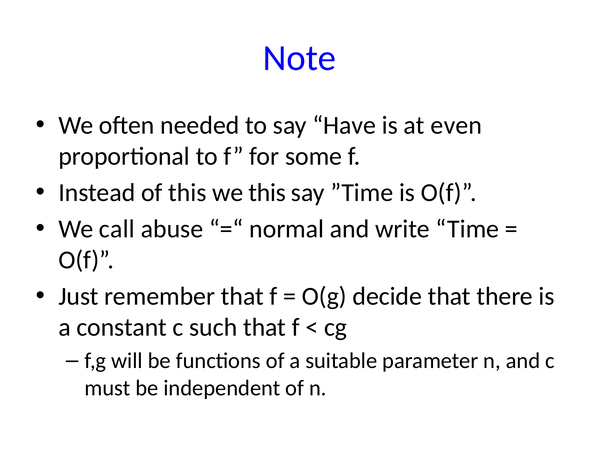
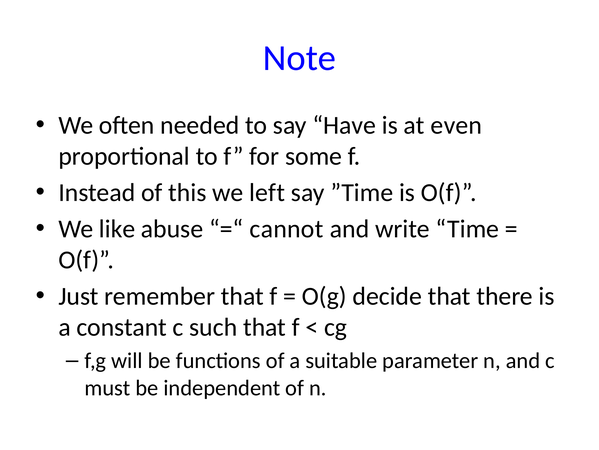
we this: this -> left (267, 192)
call: call -> like (117, 229)
normal: normal -> cannot (287, 229)
